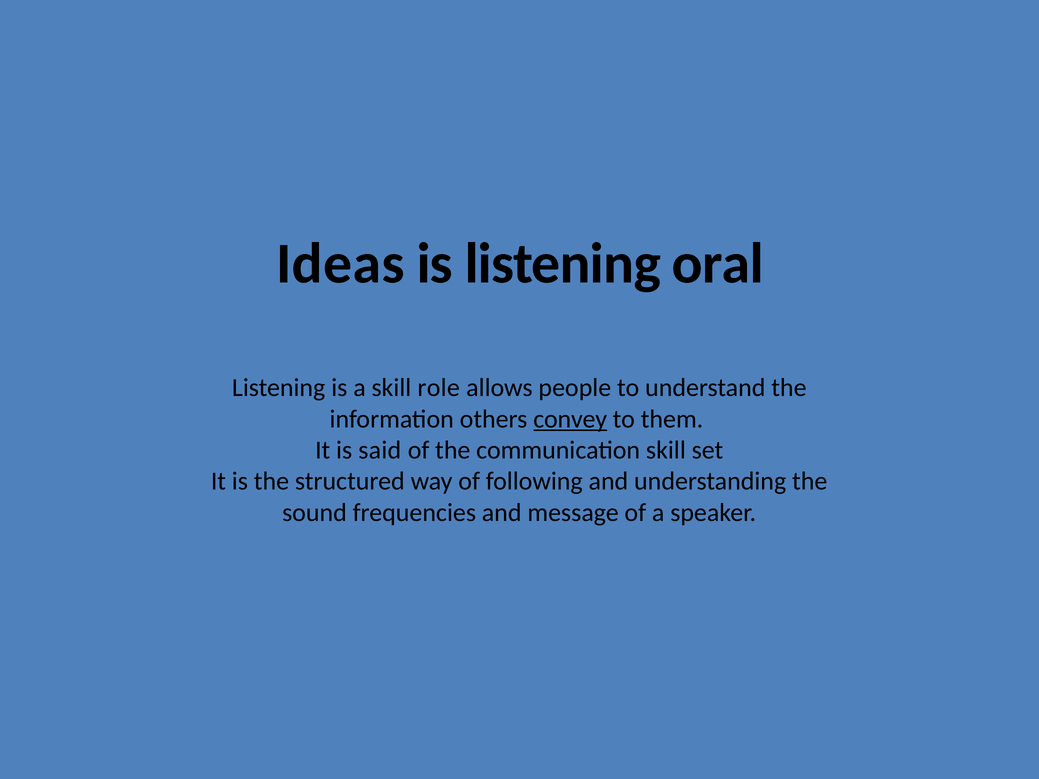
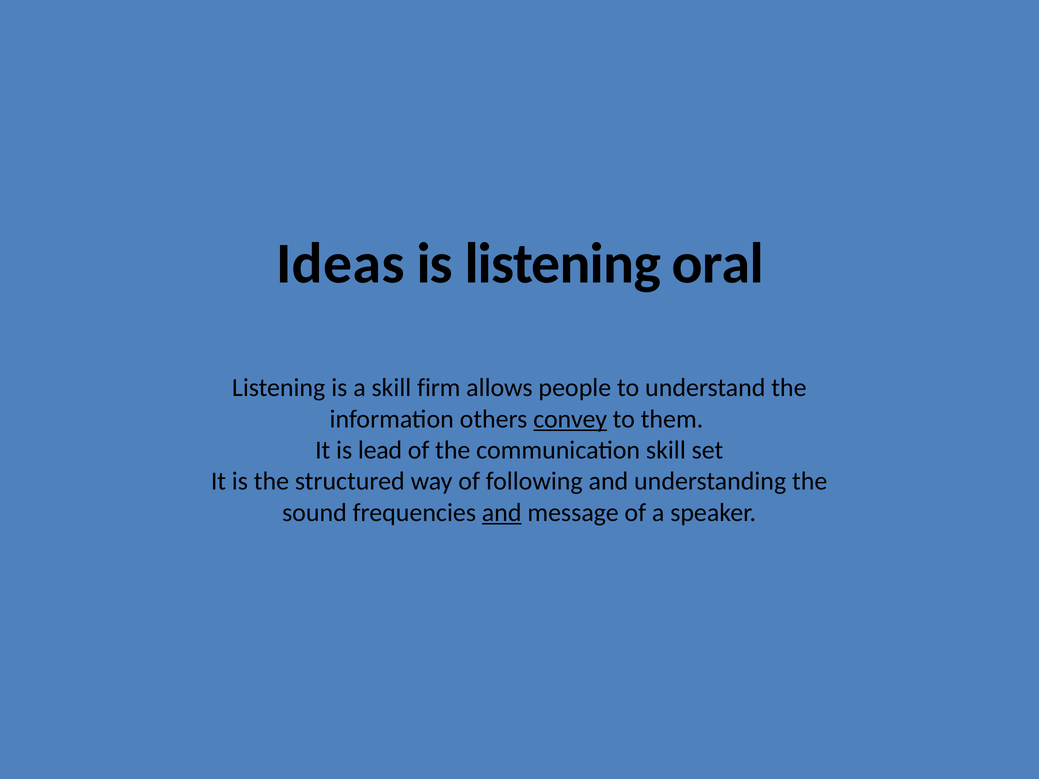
role: role -> firm (439, 388)
said: said -> lead (380, 450)
and underline: none -> present (502, 513)
